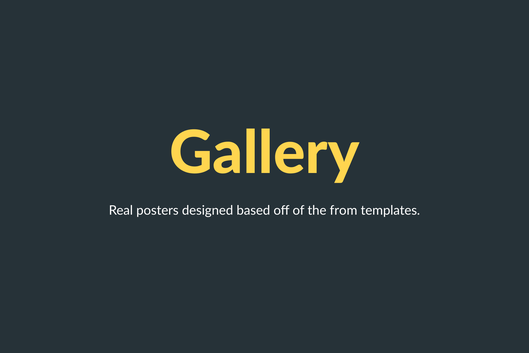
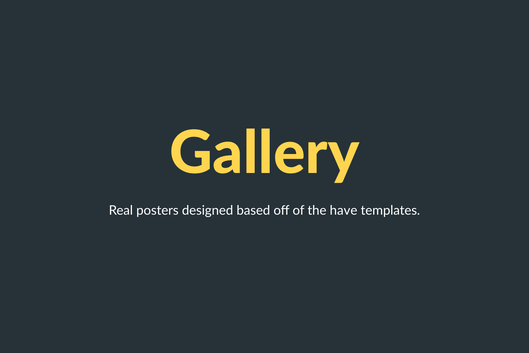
from: from -> have (344, 210)
